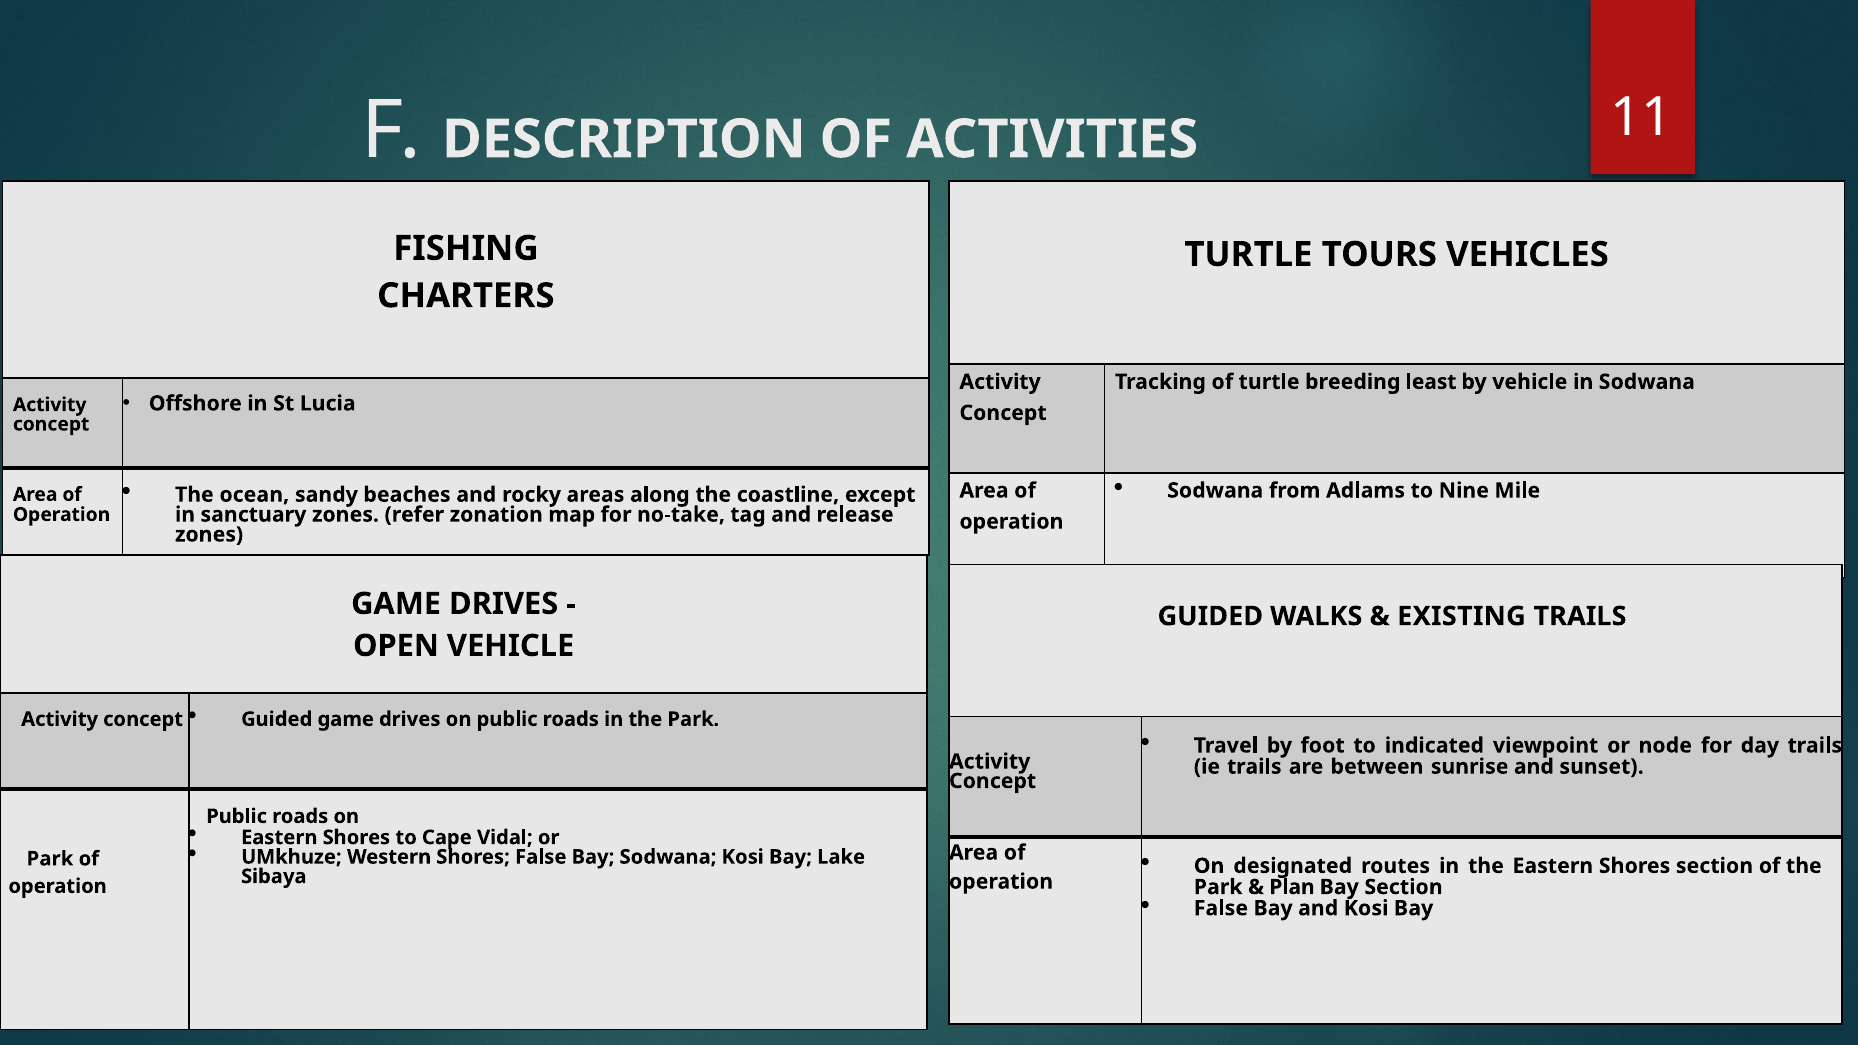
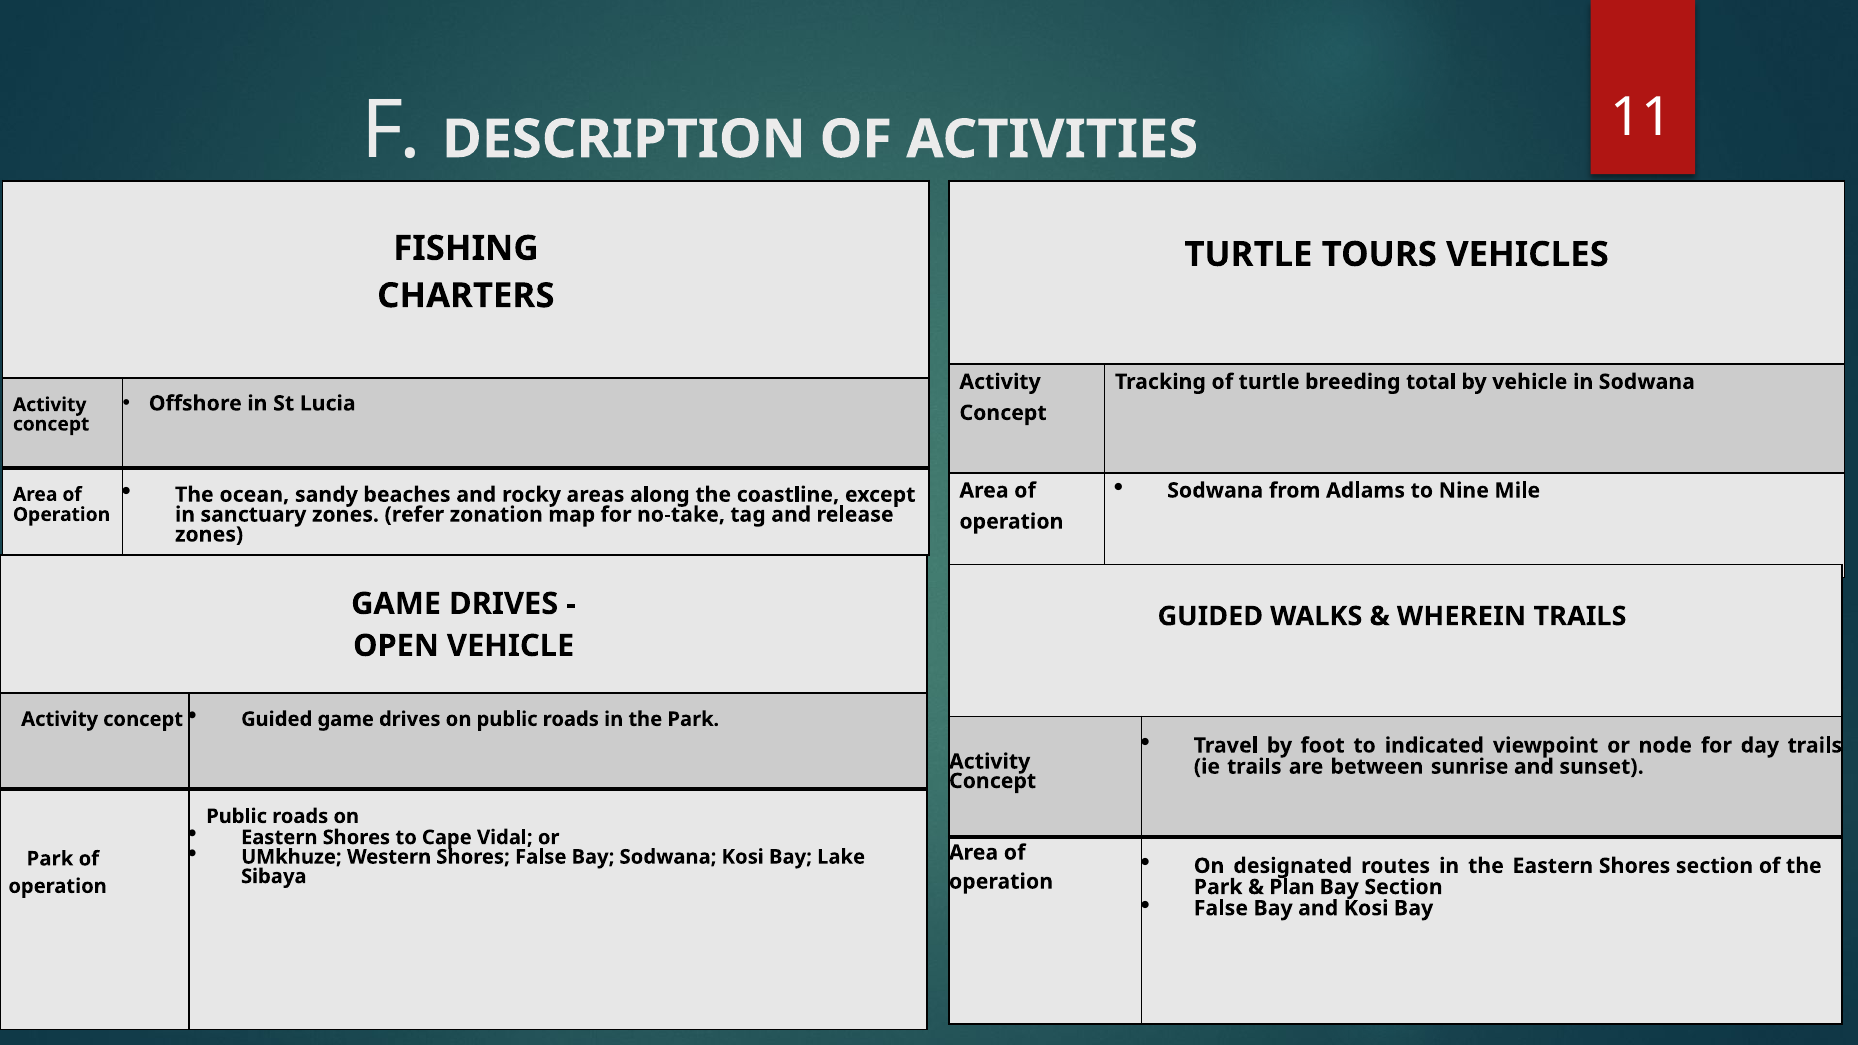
least: least -> total (1431, 382)
EXISTING: EXISTING -> WHEREIN (1461, 616)
